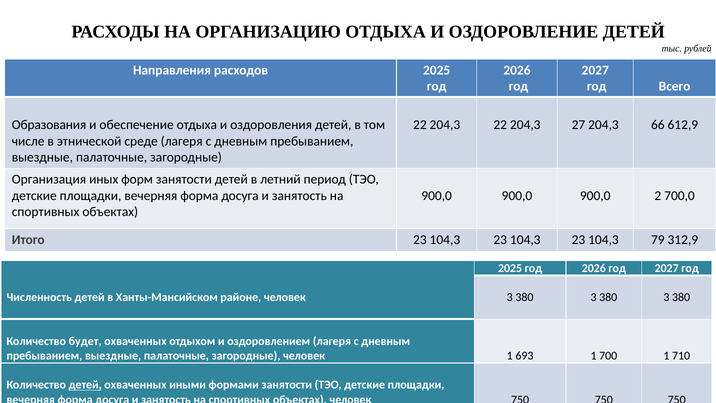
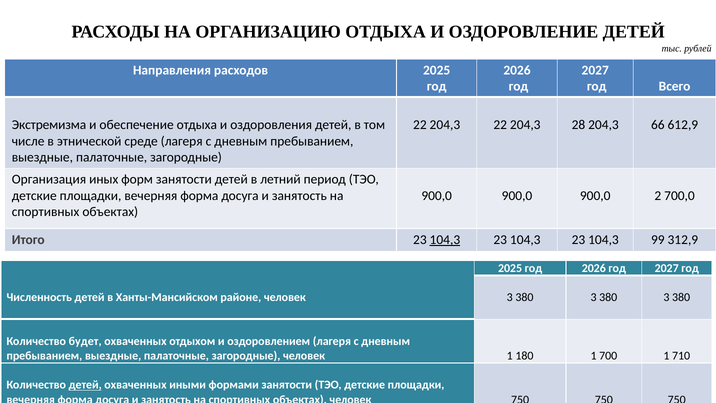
Образования: Образования -> Экстремизма (49, 125)
27: 27 -> 28 (578, 125)
104,3 underline: none -> present (445, 239)
79: 79 -> 99 (658, 239)
693: 693 -> 180 (524, 356)
